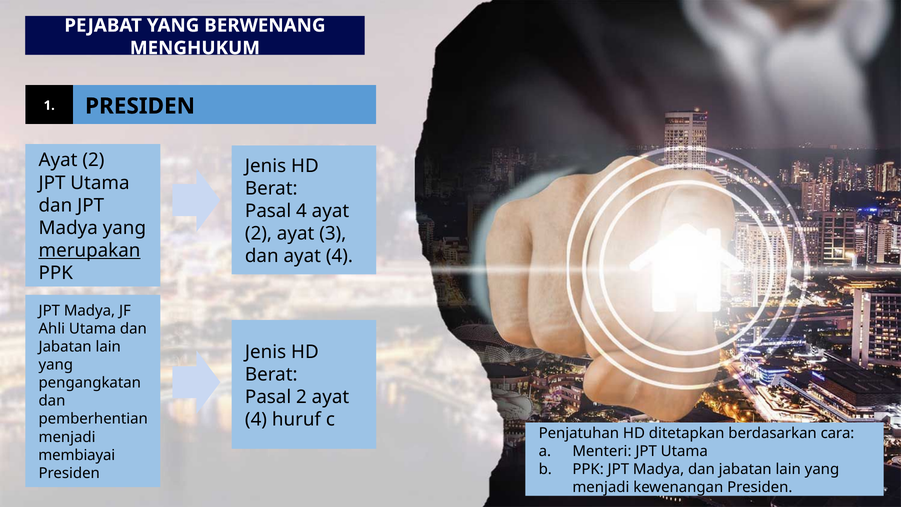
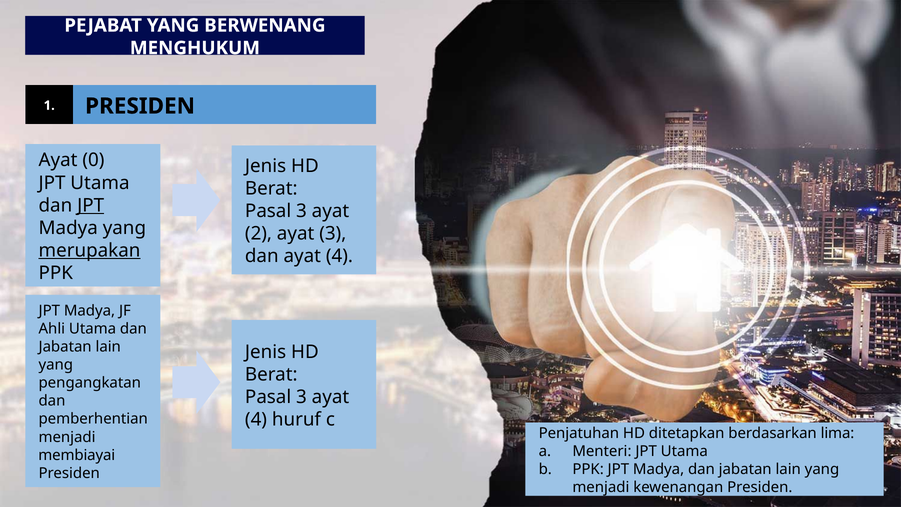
2: 2 -> 0 (93, 160)
JPT underline: none -> present (91, 205)
4: 4 -> 3 (301, 211)
2: 2 -> 3 (301, 397)
cara: cara -> lima (837, 433)
